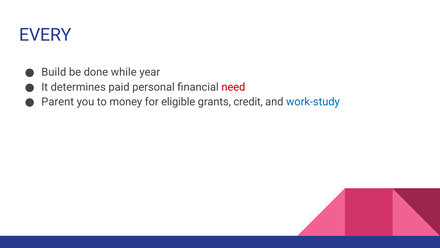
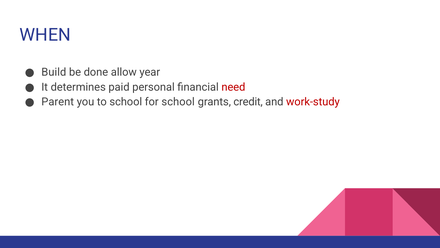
EVERY: EVERY -> WHEN (45, 35)
while: while -> allow (124, 72)
to money: money -> school (126, 102)
for eligible: eligible -> school (178, 102)
work-study colour: blue -> red (313, 102)
